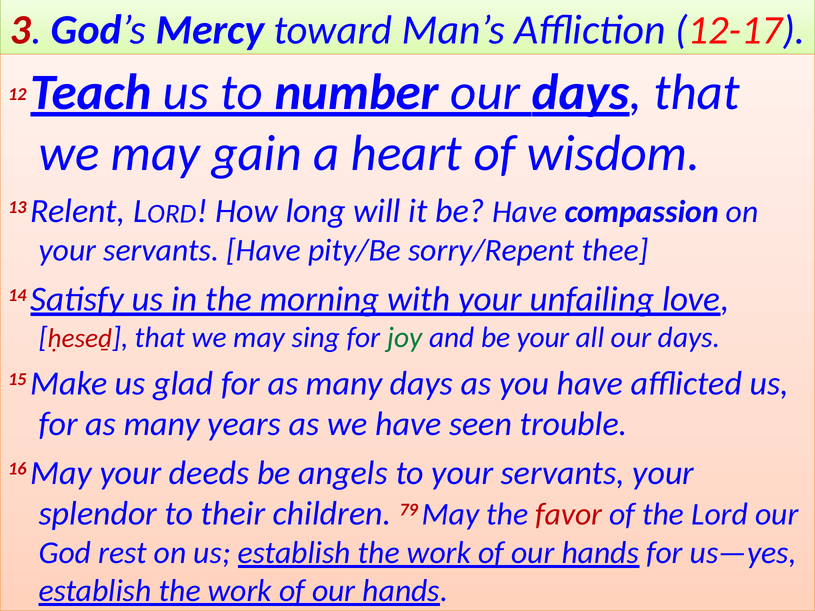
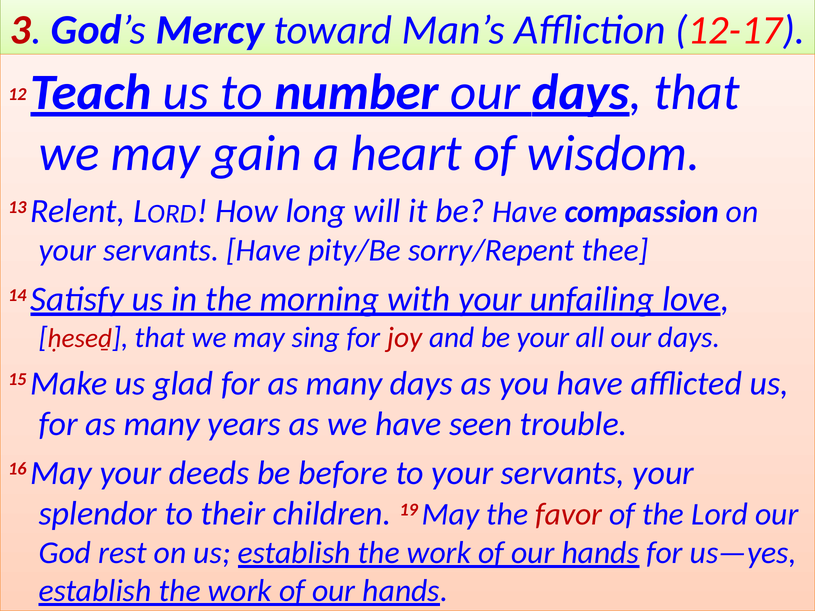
joy colour: green -> red (405, 337)
angels: angels -> before (343, 473)
79: 79 -> 19 (409, 510)
